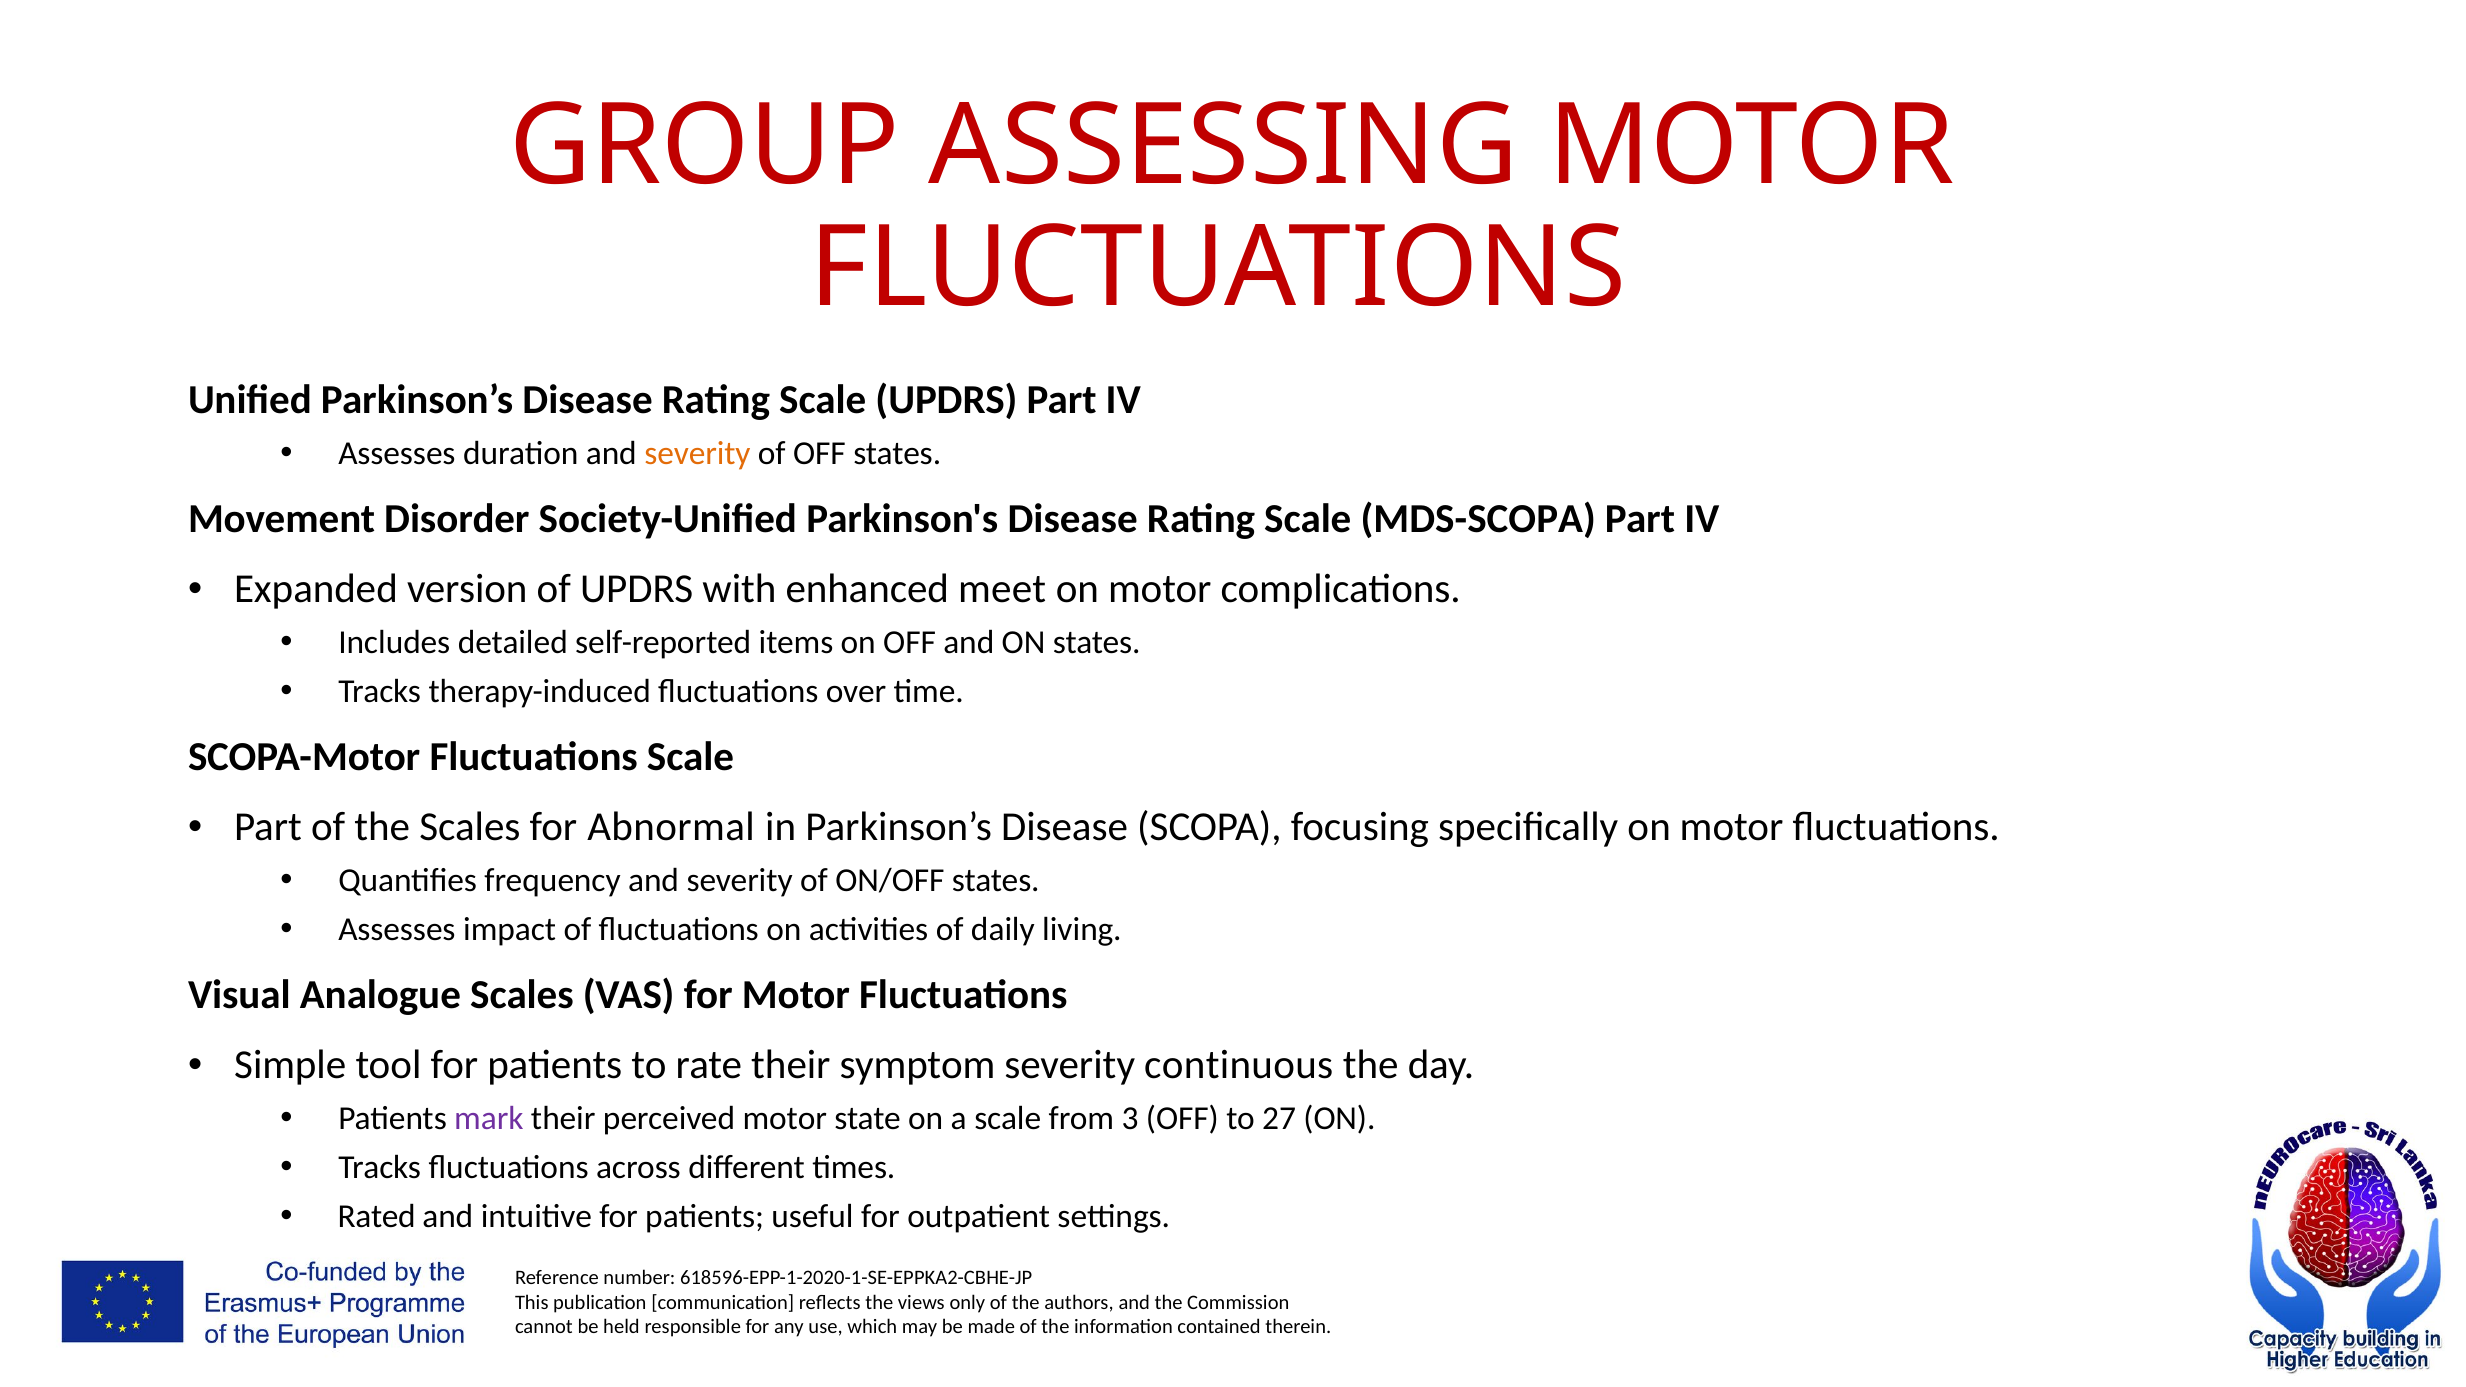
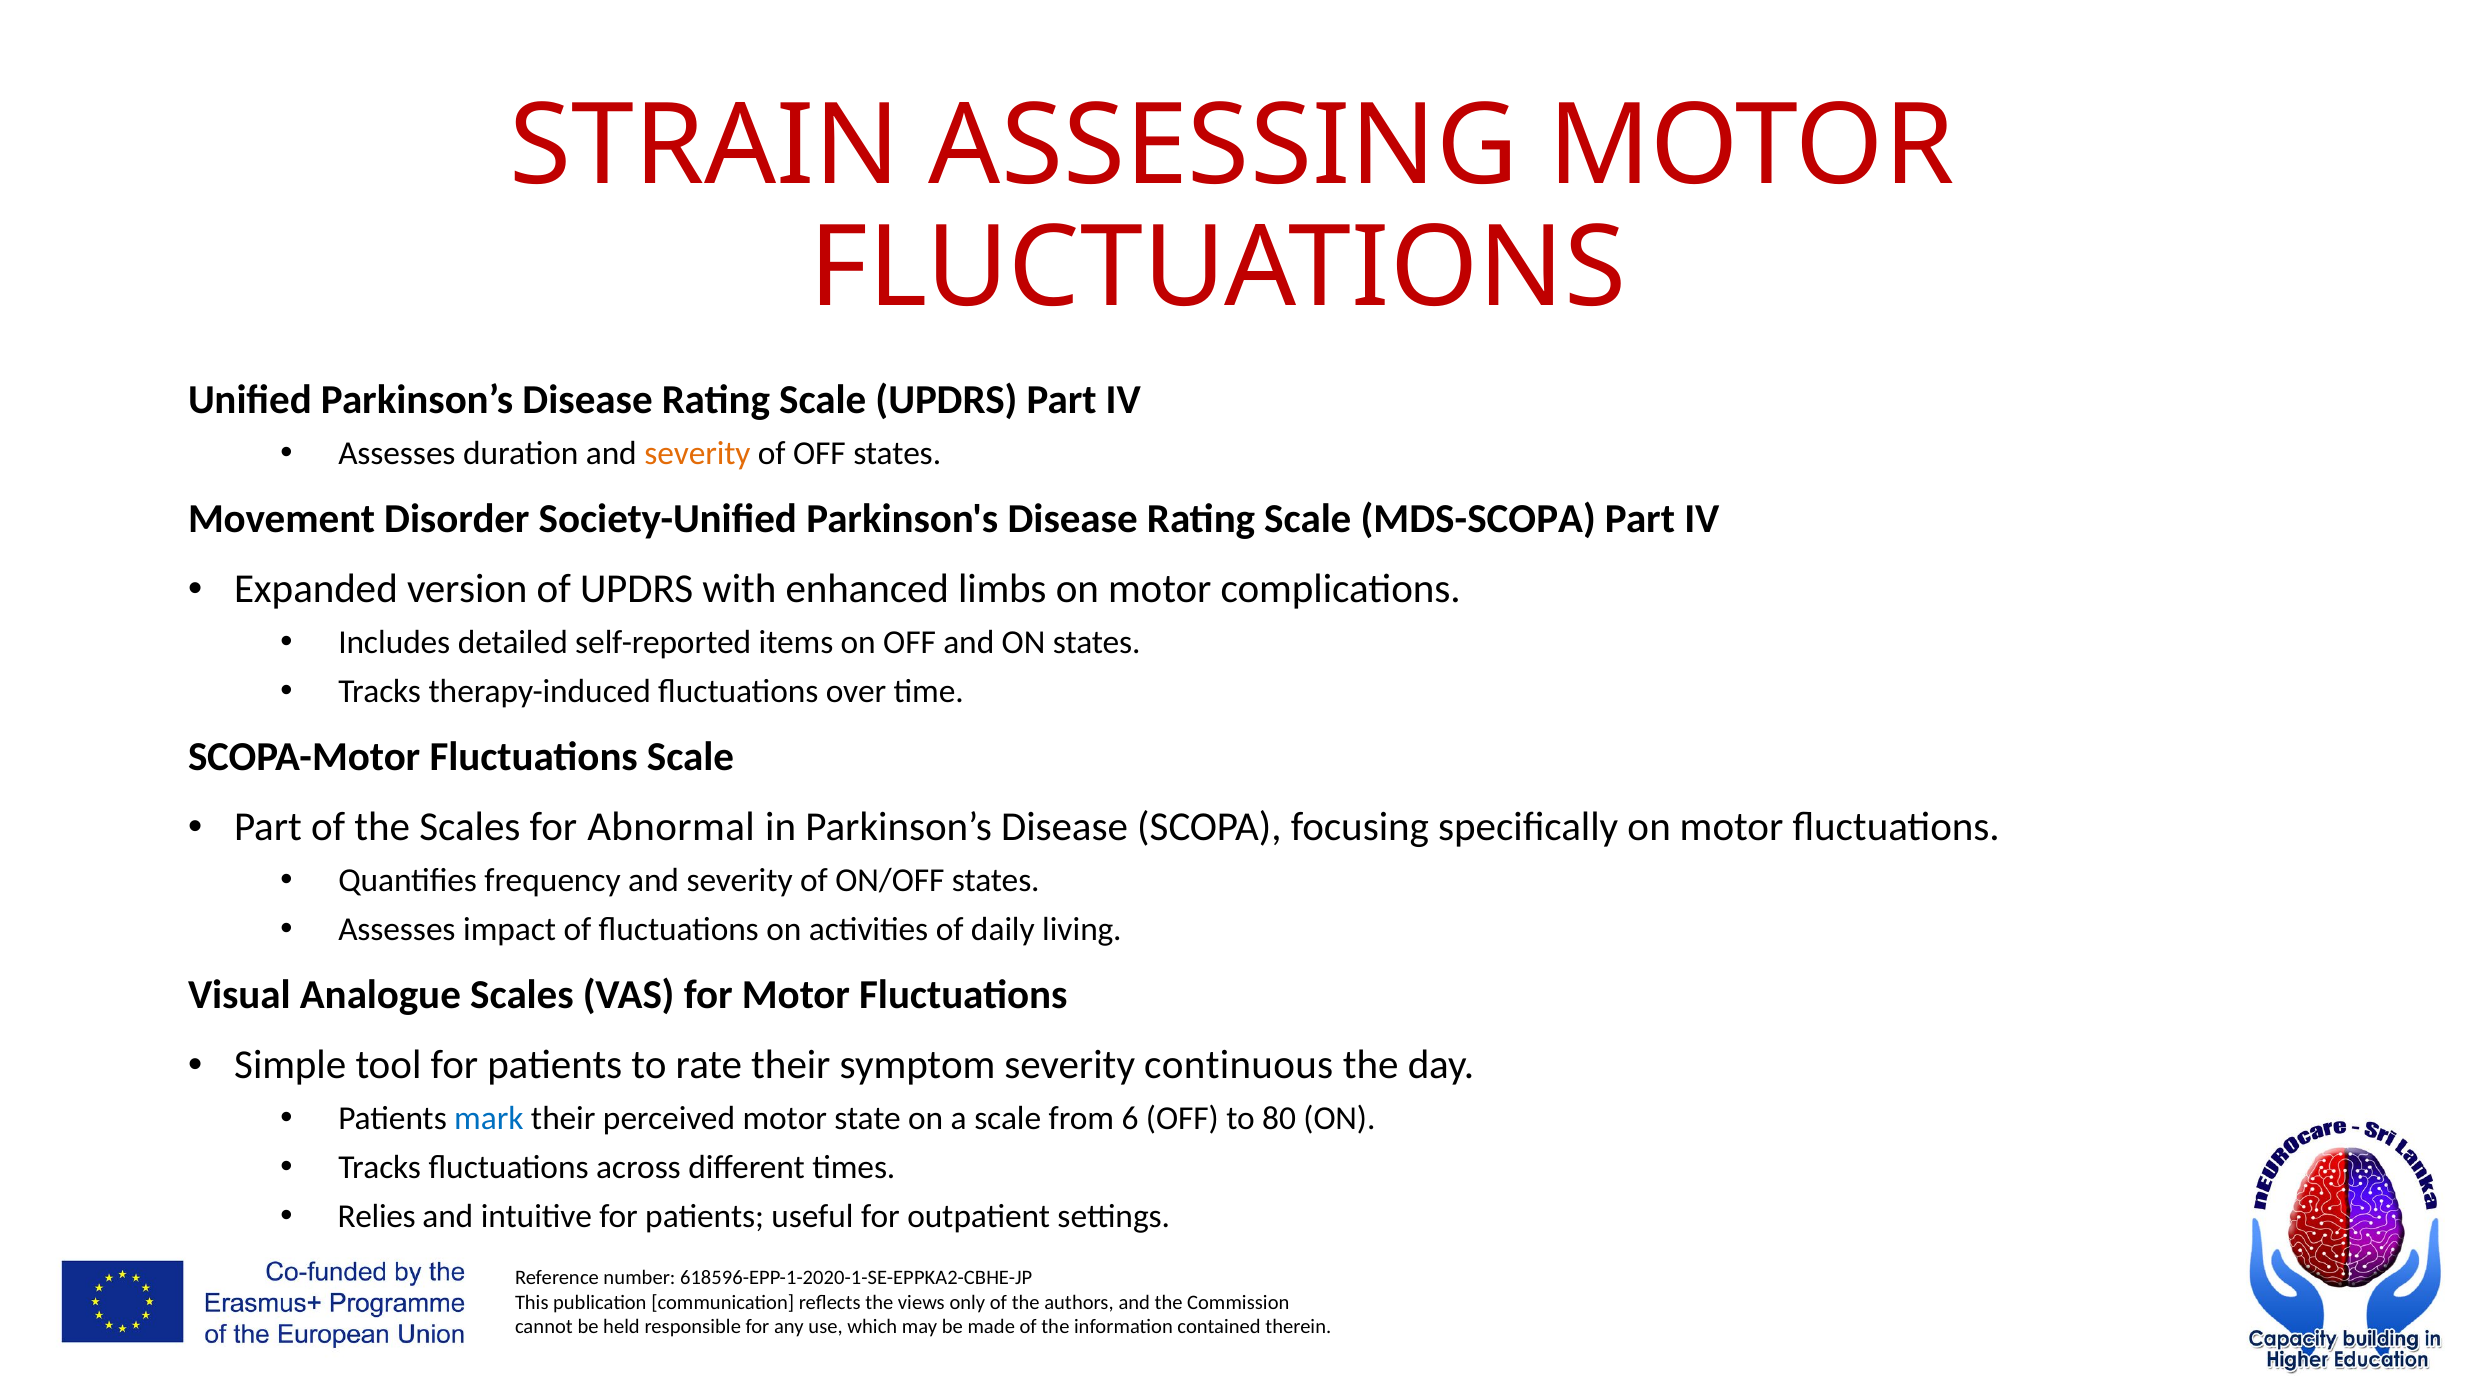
GROUP: GROUP -> STRAIN (705, 146)
meet: meet -> limbs (1002, 589)
mark colour: purple -> blue (489, 1118)
3: 3 -> 6 (1130, 1118)
27: 27 -> 80 (1279, 1118)
Rated: Rated -> Relies (377, 1216)
